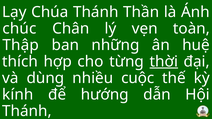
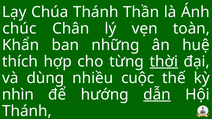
Thập: Thập -> Khẩn (21, 45)
kính: kính -> nhìn (18, 95)
dẫn underline: none -> present (157, 95)
